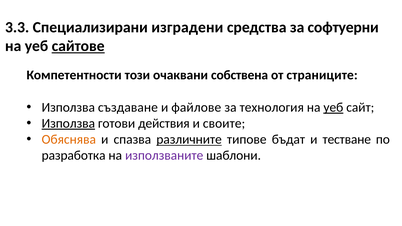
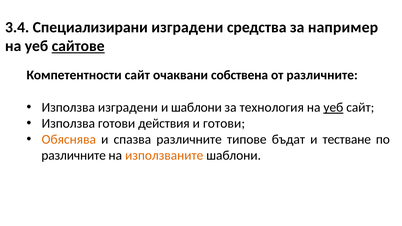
3.3: 3.3 -> 3.4 (17, 27)
софтуерни: софтуерни -> например (343, 27)
Компетентности този: този -> сайт (137, 75)
от страниците: страниците -> различните (322, 75)
Използва създаване: създаване -> изградени (128, 107)
и файлове: файлове -> шаблони (196, 107)
Използва underline: present -> none (68, 123)
и своите: своите -> готови (224, 123)
различните underline: present -> none (189, 140)
разработка: разработка -> различните (74, 156)
използваните colour: purple -> orange (164, 156)
